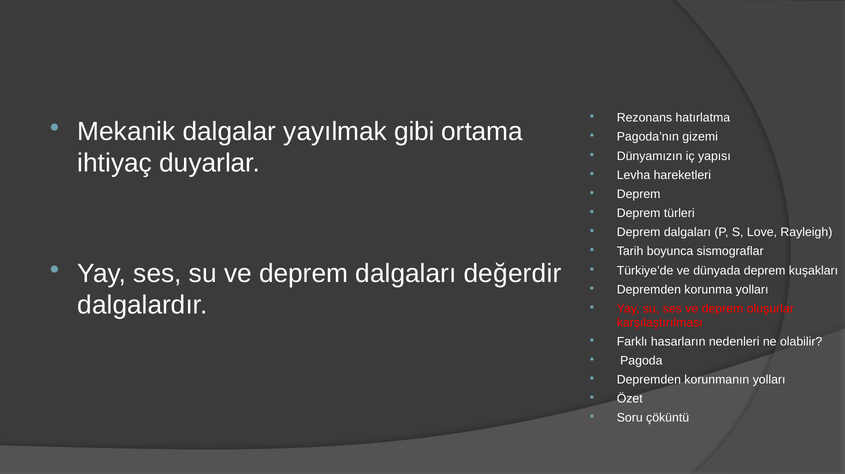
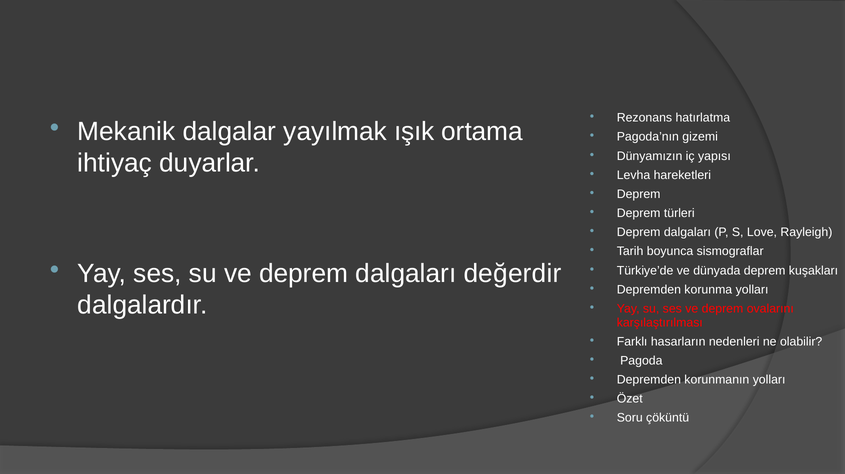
gibi: gibi -> ışık (414, 131)
oluşurlar: oluşurlar -> ovalarını (770, 308)
